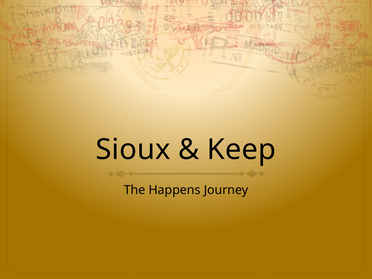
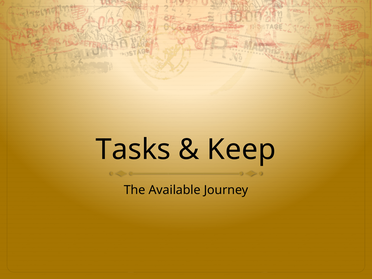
Sioux: Sioux -> Tasks (133, 150)
Happens: Happens -> Available (175, 190)
